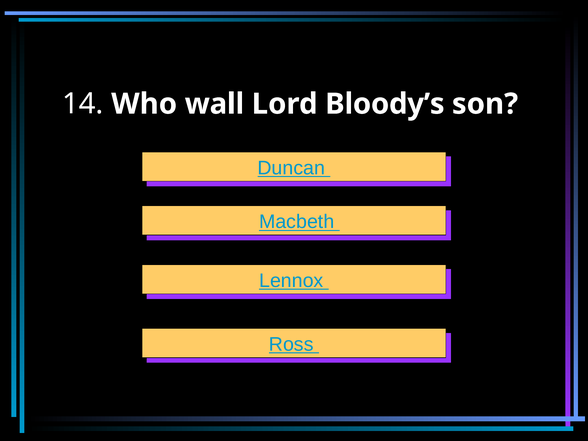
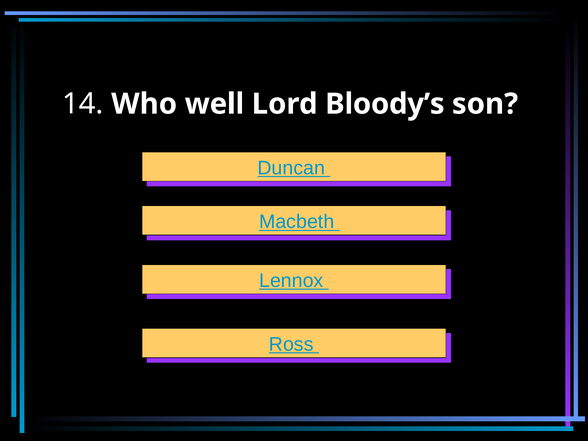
wall: wall -> well (214, 104)
